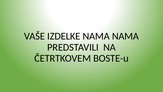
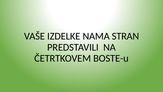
NAMA NAMA: NAMA -> STRAN (125, 36)
